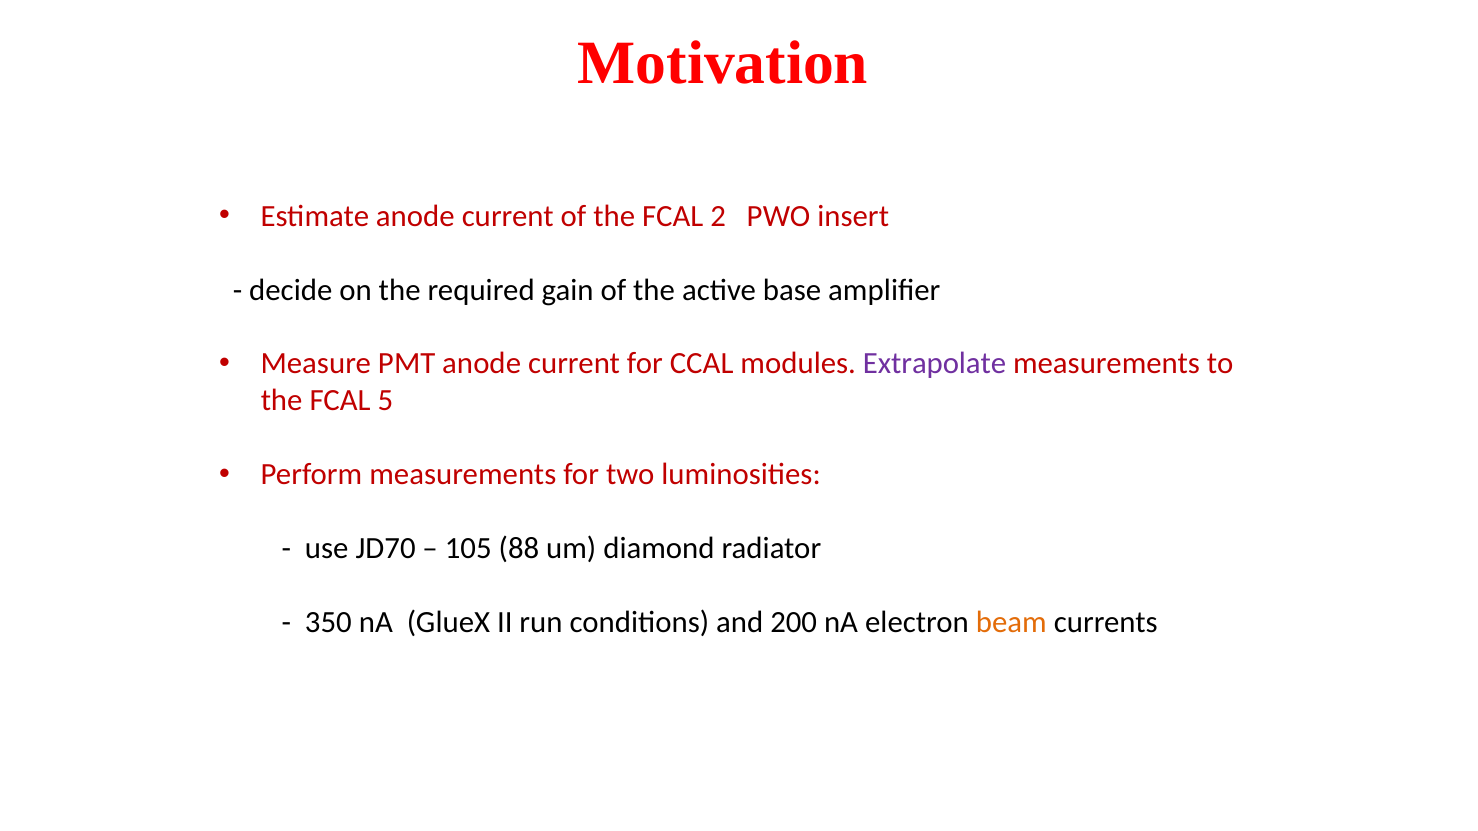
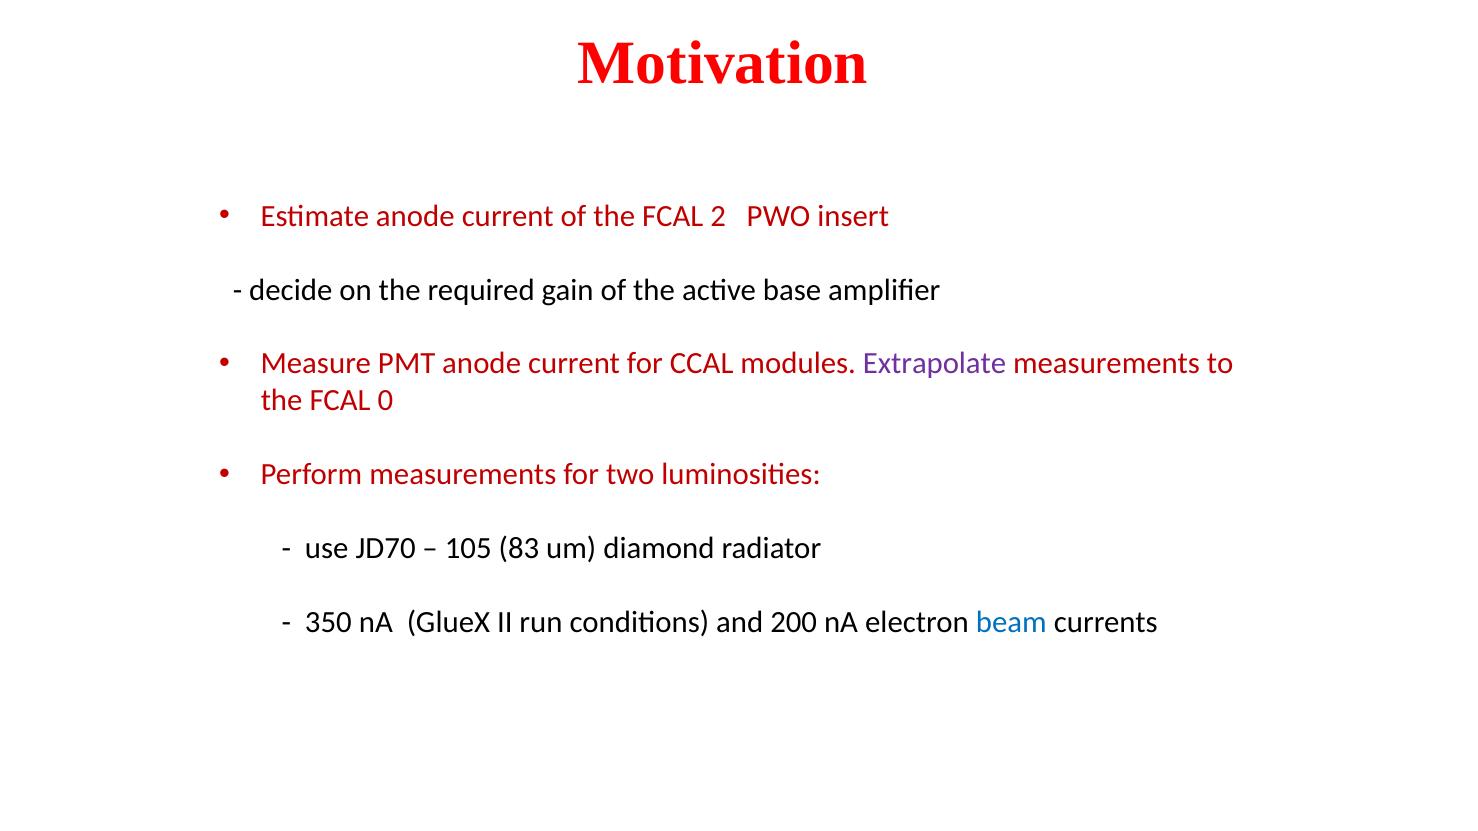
5: 5 -> 0 (385, 401)
88: 88 -> 83 (519, 549)
beam colour: orange -> blue (1011, 623)
